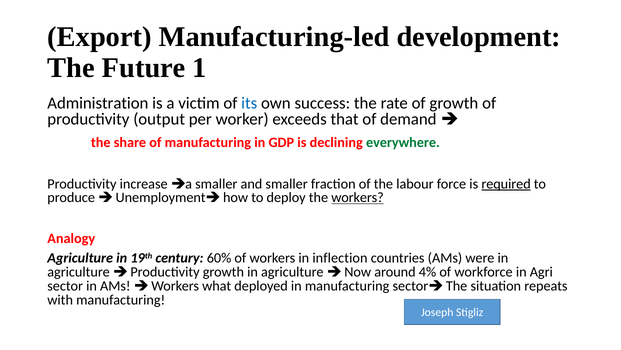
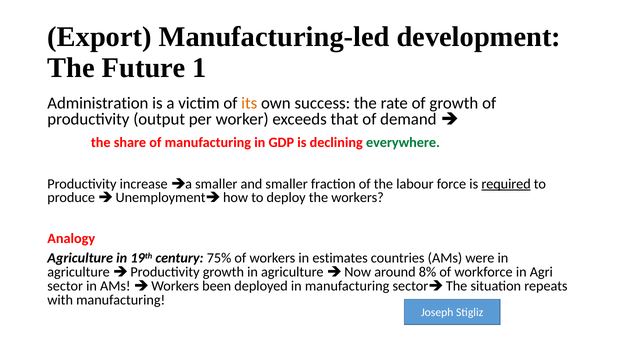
its colour: blue -> orange (249, 103)
workers underline: present -> none (358, 197)
60%: 60% -> 75% (219, 258)
inflection: inflection -> estimates (340, 258)
4%: 4% -> 8% (428, 272)
what: what -> been (217, 285)
